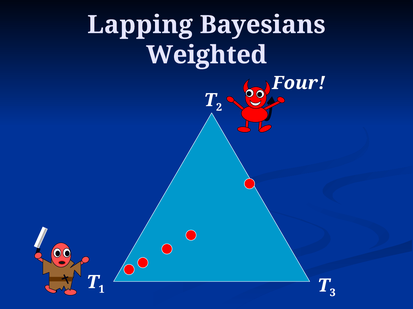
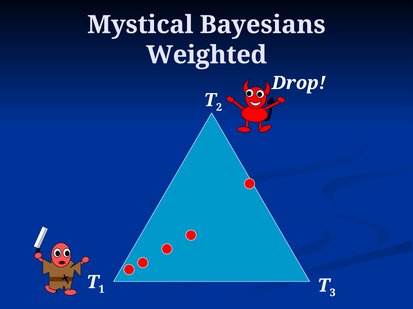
Lapping: Lapping -> Mystical (140, 25)
Four: Four -> Drop (299, 83)
